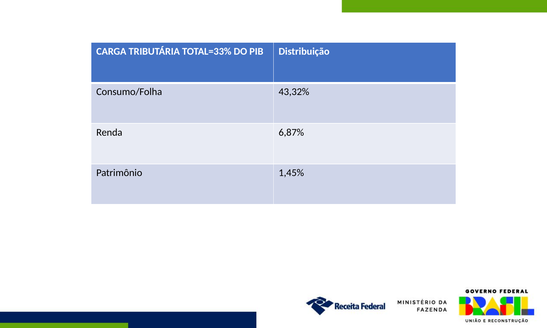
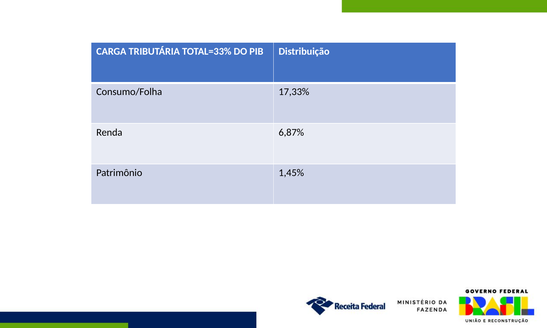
43,32%: 43,32% -> 17,33% (294, 92)
